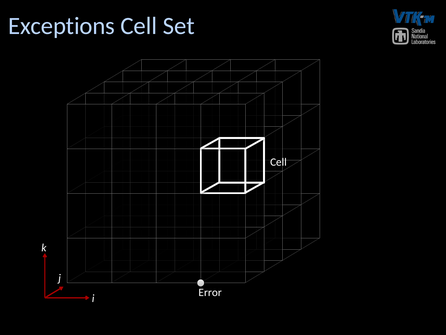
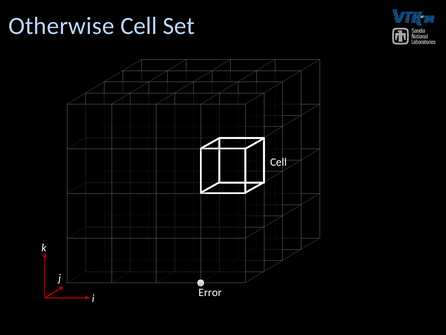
Exceptions: Exceptions -> Otherwise (61, 26)
